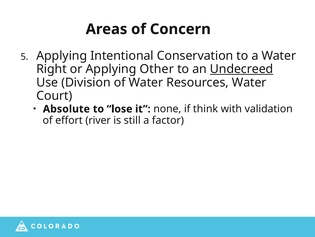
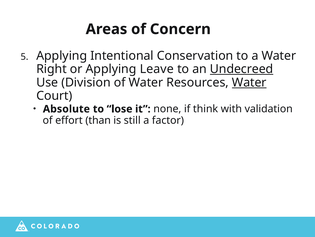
Other: Other -> Leave (157, 69)
Water underline: none -> present (249, 82)
river: river -> than (98, 120)
